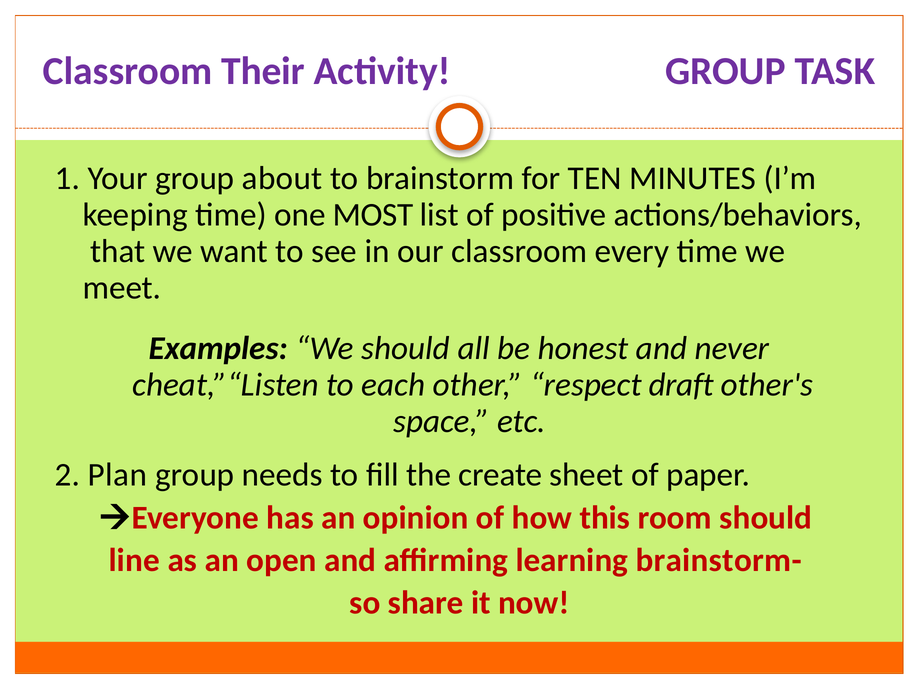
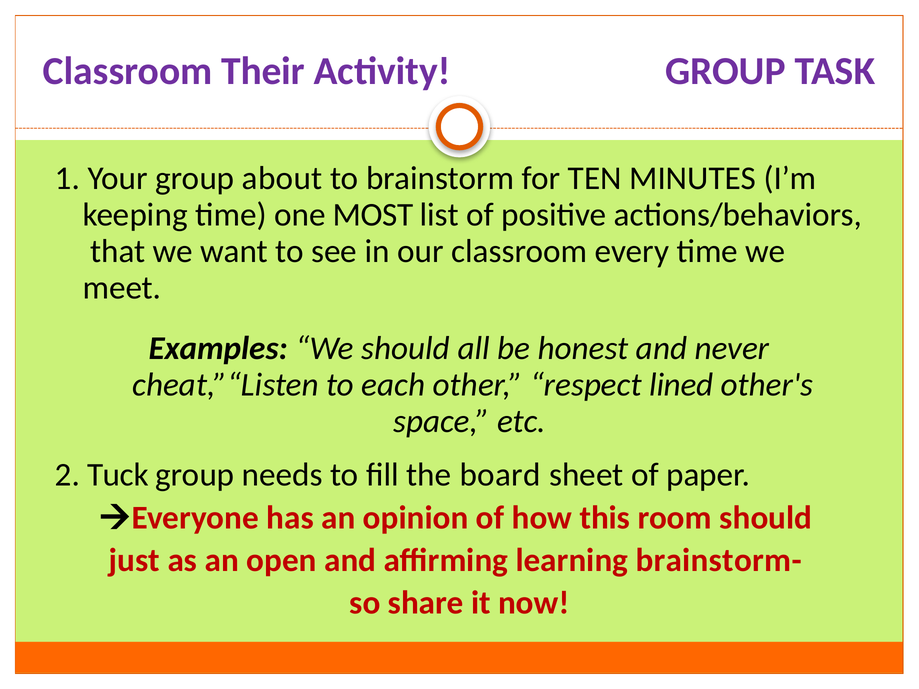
draft: draft -> lined (681, 385)
Plan: Plan -> Tuck (118, 475)
create: create -> board (500, 475)
line: line -> just (134, 560)
